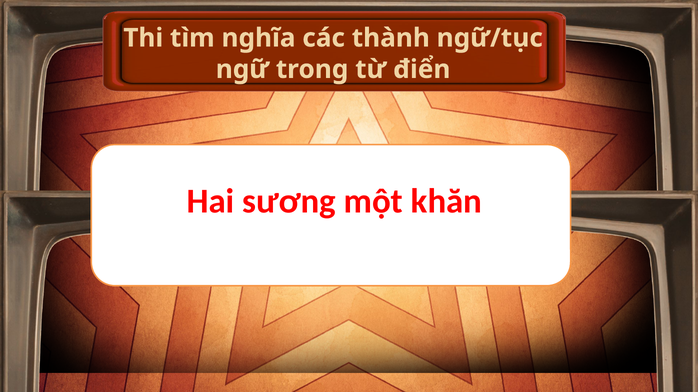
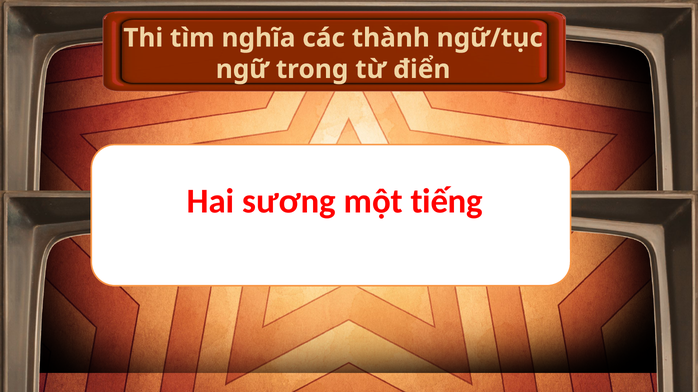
khăn: khăn -> tiếng (447, 202)
